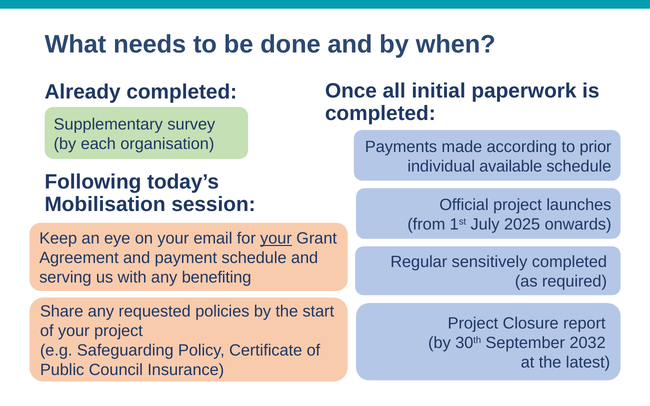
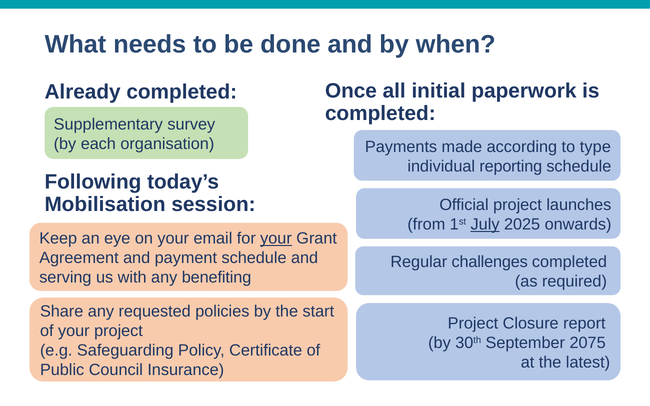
prior: prior -> type (595, 147)
available: available -> reporting (511, 166)
July underline: none -> present (485, 225)
sensitively: sensitively -> challenges (490, 262)
2032: 2032 -> 2075 (588, 343)
